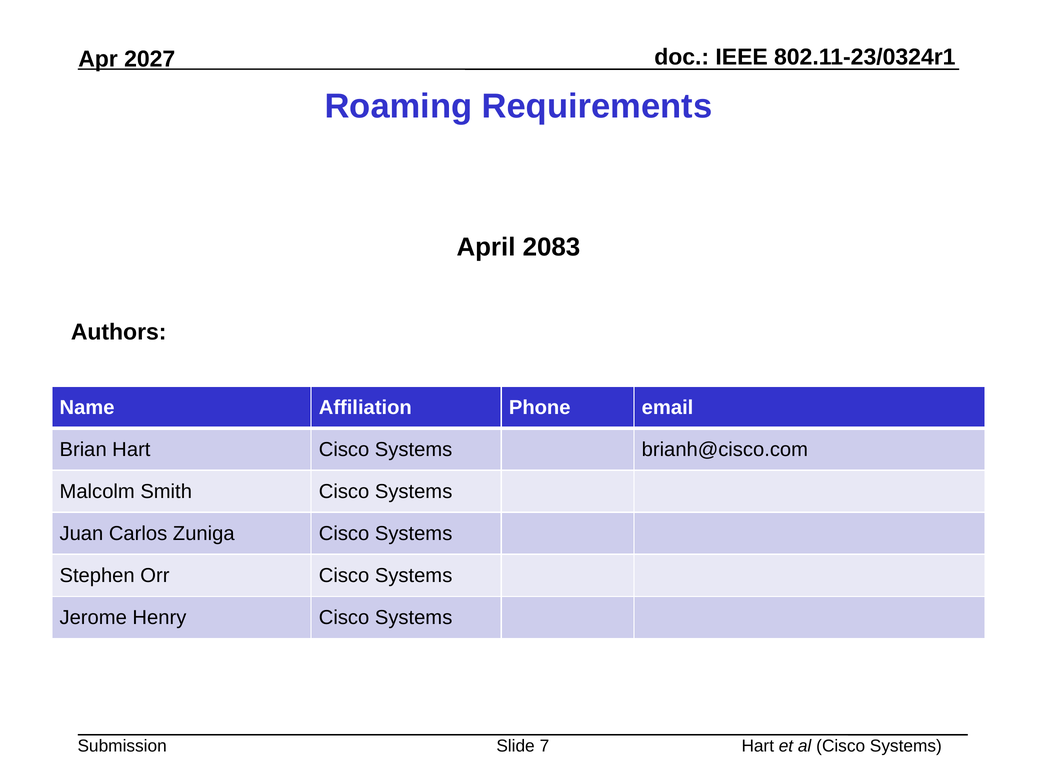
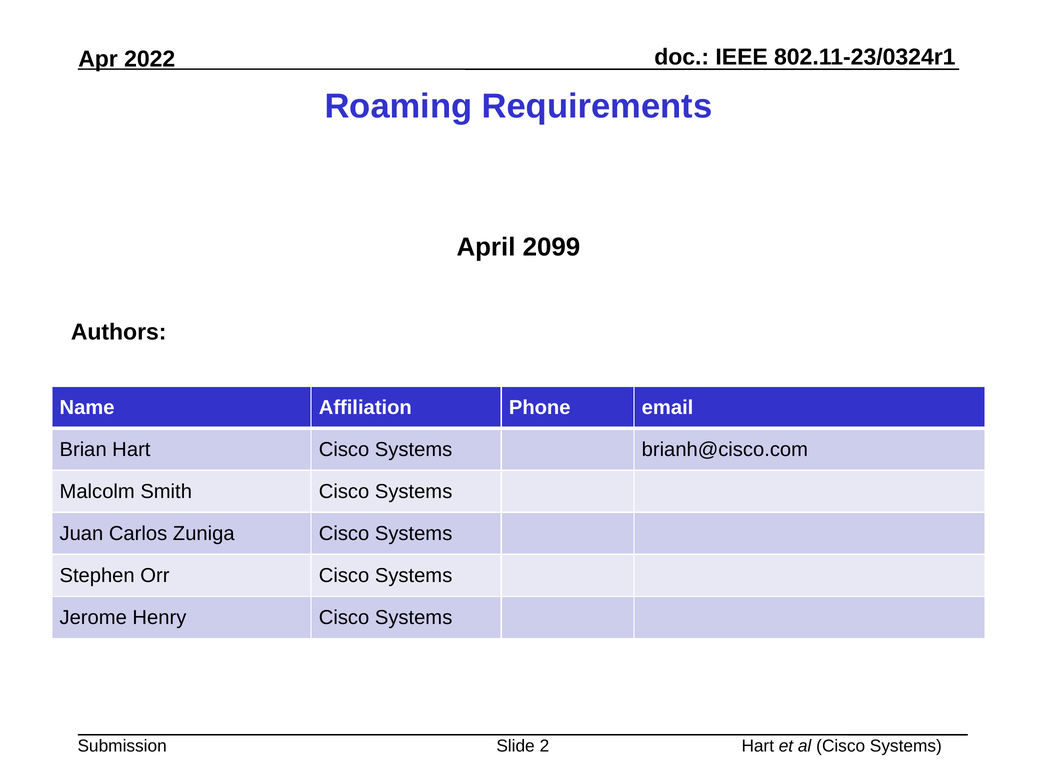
2027: 2027 -> 2022 (150, 59)
2083: 2083 -> 2099 (551, 247)
7: 7 -> 2 (544, 746)
